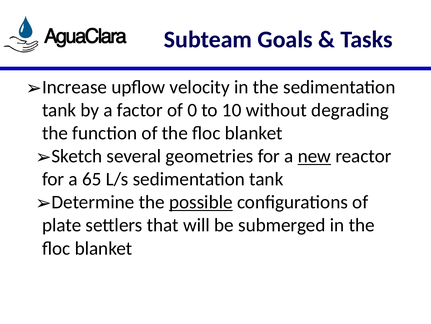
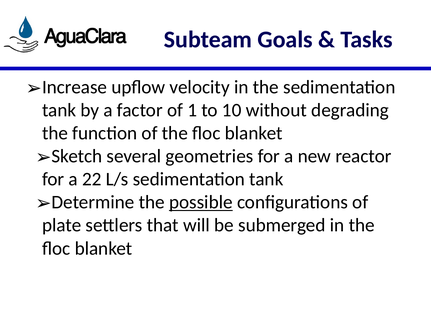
0: 0 -> 1 (192, 110)
new underline: present -> none (314, 156)
65: 65 -> 22 (92, 179)
